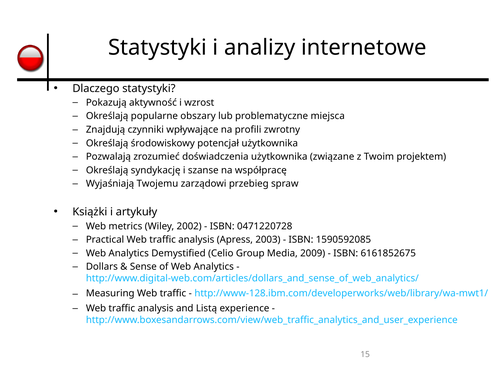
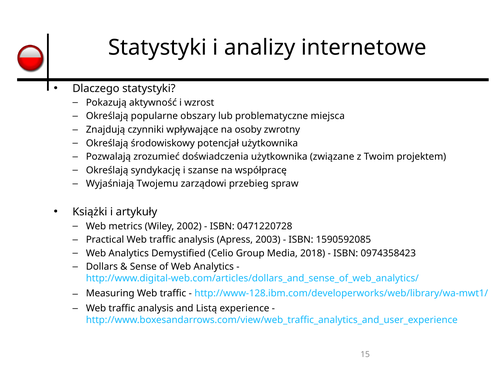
profili: profili -> osoby (248, 130)
2009: 2009 -> 2018 (313, 253)
6161852675: 6161852675 -> 0974358423 (388, 253)
